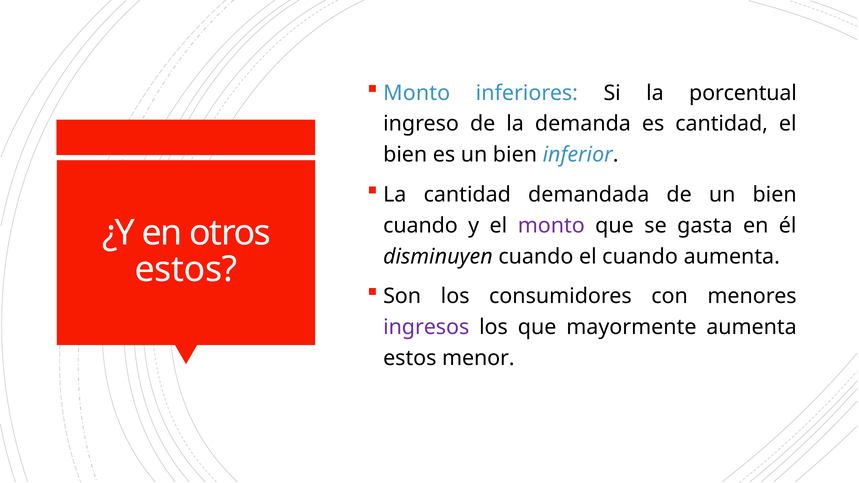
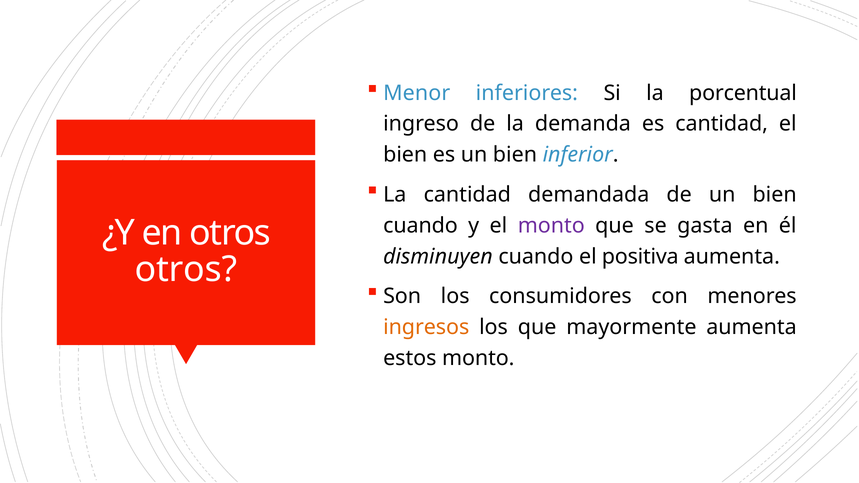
Monto: Monto -> Menor (417, 93)
el cuando: cuando -> positiva (640, 257)
estos: estos -> otros (186, 269)
ingresos colour: purple -> orange (426, 327)
estos menor: menor -> monto (478, 358)
